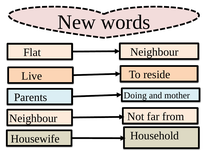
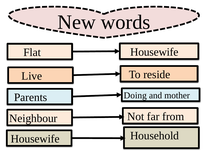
Neighbour: Neighbour -> Housewife (154, 52)
